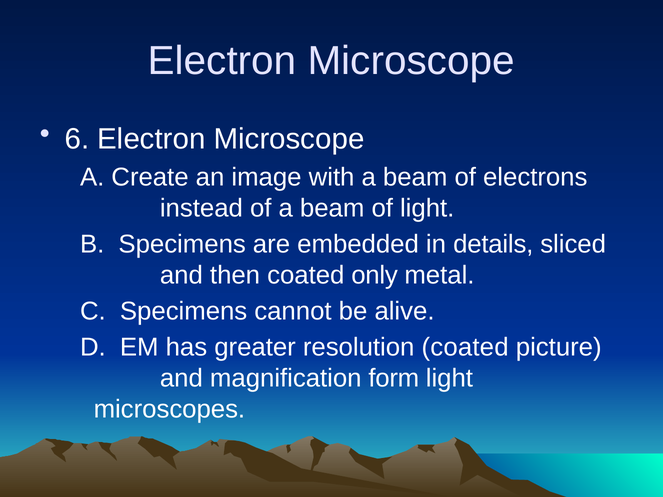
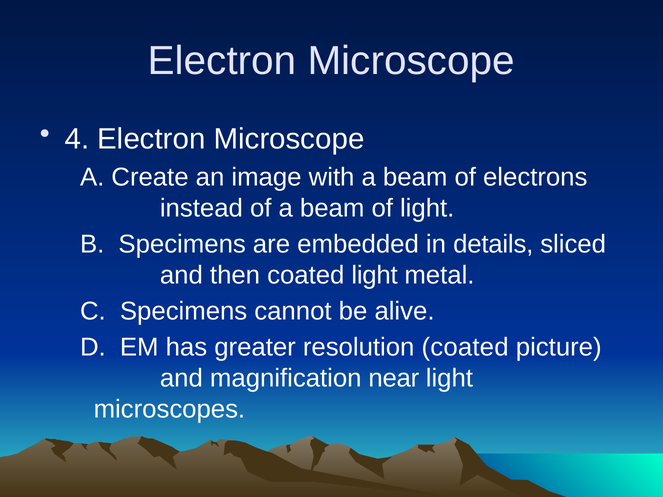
6: 6 -> 4 (77, 139)
coated only: only -> light (375, 275)
form: form -> near (394, 378)
